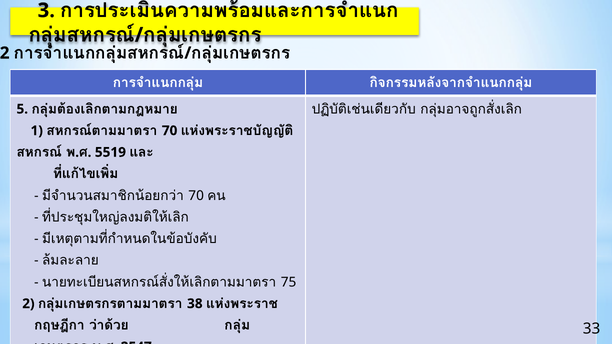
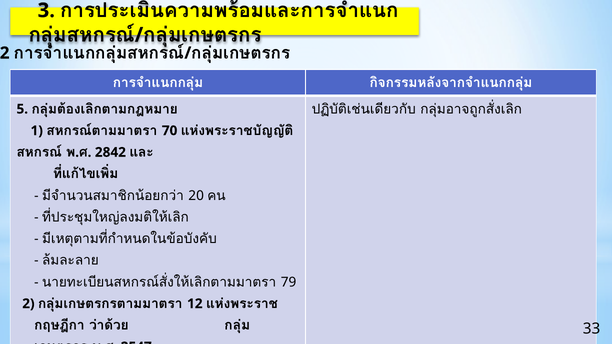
5519: 5519 -> 2842 (110, 152)
70: 70 -> 20 (196, 196)
75: 75 -> 79 (289, 282)
38: 38 -> 12 (195, 304)
